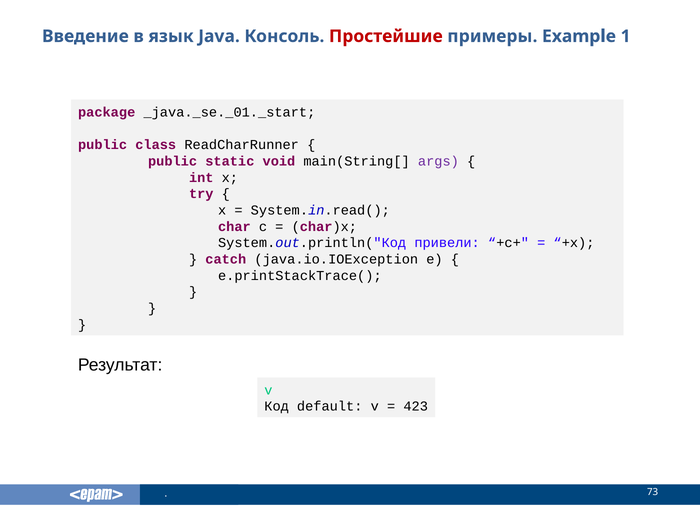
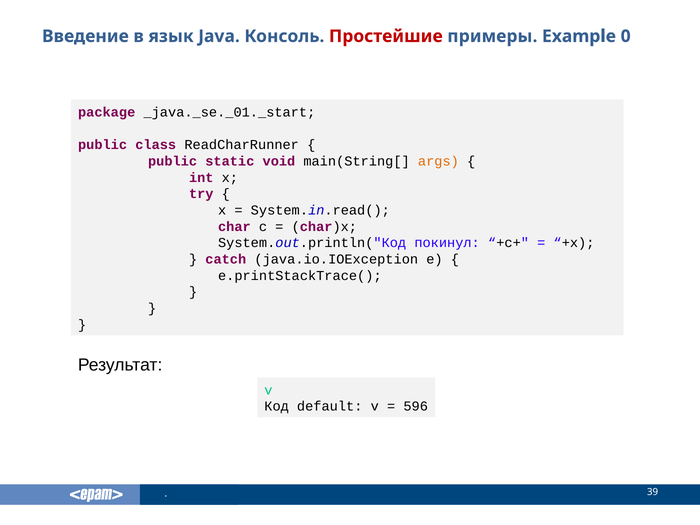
1: 1 -> 0 (626, 36)
args colour: purple -> orange (438, 161)
привели: привели -> покинул (447, 243)
423: 423 -> 596 (416, 406)
73: 73 -> 39 (653, 492)
